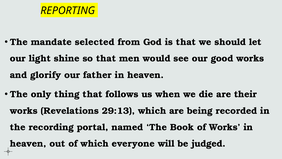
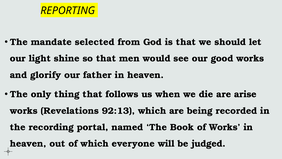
their: their -> arise (245, 94)
29:13: 29:13 -> 92:13 (118, 111)
